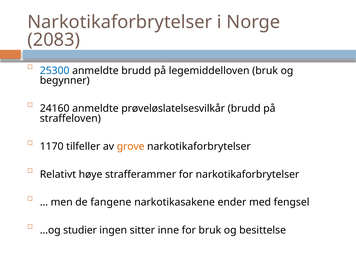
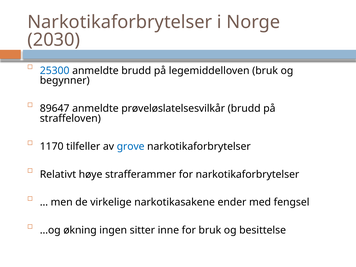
2083: 2083 -> 2030 (54, 40)
24160: 24160 -> 89647 (55, 109)
grove colour: orange -> blue (131, 146)
fangene: fangene -> virkelige (111, 202)
studier: studier -> økning (80, 230)
